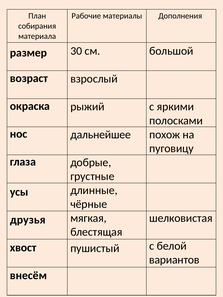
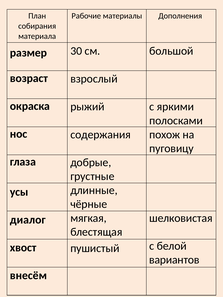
дальнейшее: дальнейшее -> содержания (101, 135)
друзья: друзья -> диалог (28, 220)
